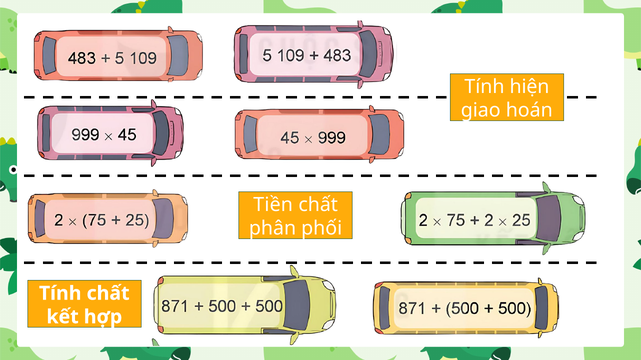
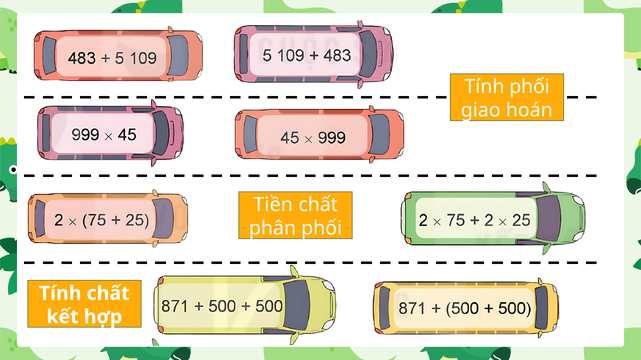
Tính hiện: hiện -> phối (529, 87)
